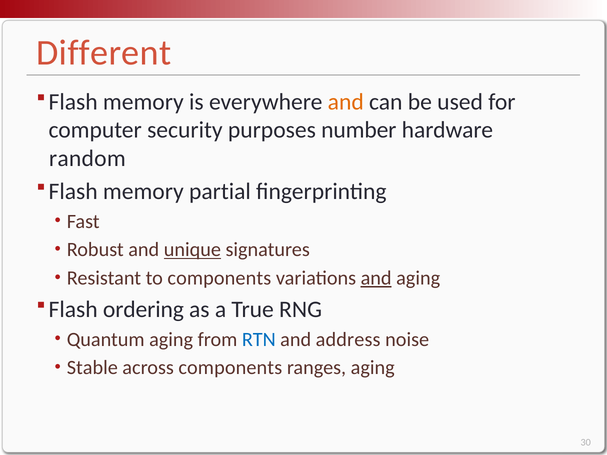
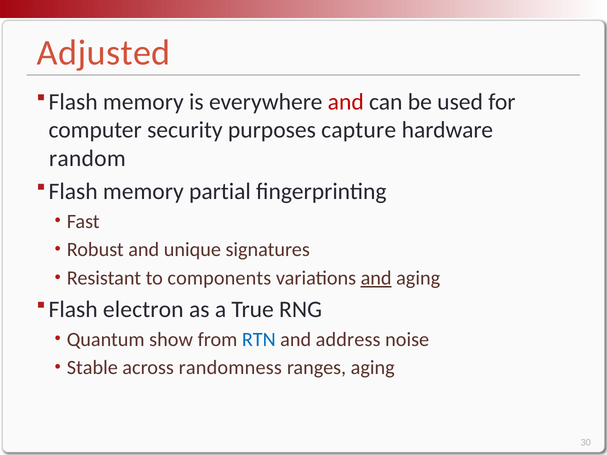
Different: Different -> Adjusted (104, 53)
and colour: orange -> red (346, 102)
number: number -> capture (359, 130)
unique underline: present -> none (192, 250)
ordering: ordering -> electron (143, 309)
Quantum aging: aging -> show (171, 340)
across components: components -> randomness (230, 368)
